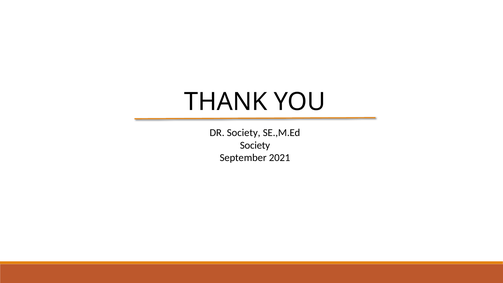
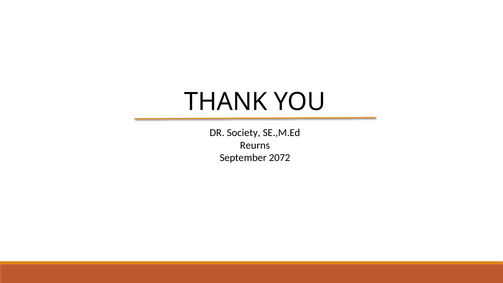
Society: Society -> Reurns (255, 145)
2021: 2021 -> 2072 (280, 158)
